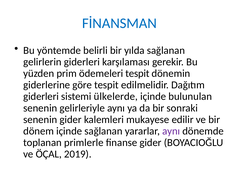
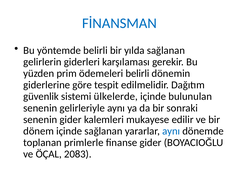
ödemeleri tespit: tespit -> belirli (137, 73)
giderleri: giderleri -> güvenlik (41, 96)
aynı colour: purple -> blue (171, 130)
2019: 2019 -> 2083 (78, 153)
